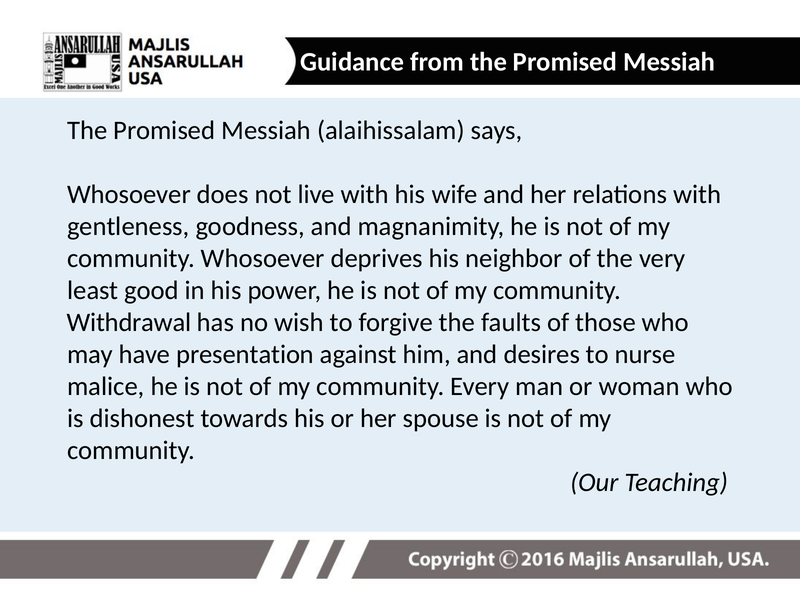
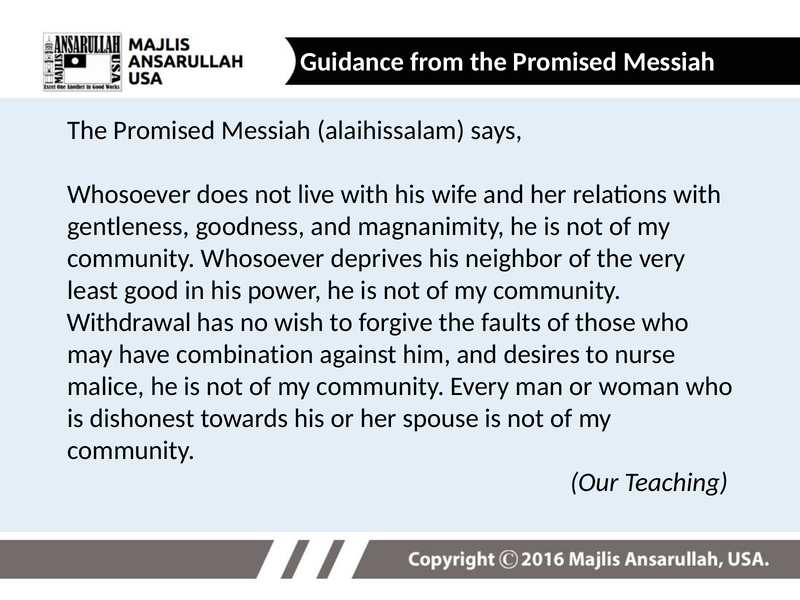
presentation: presentation -> combination (245, 354)
